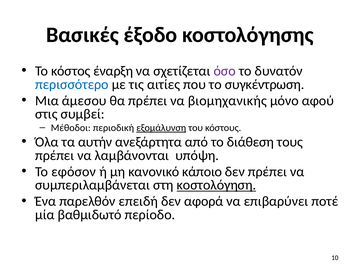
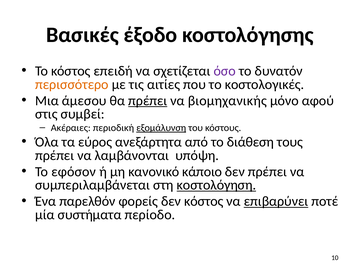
έναρξη: έναρξη -> επειδή (113, 71)
περισσότερο colour: blue -> orange (72, 84)
συγκέντρωση: συγκέντρωση -> κοστολογικές (264, 84)
πρέπει underline: none -> present (148, 101)
Μέθοδοι: Μέθοδοι -> Ακέραιες (71, 128)
αυτήν: αυτήν -> εύρος (95, 142)
επειδή: επειδή -> φορείς (138, 201)
δεν αφορά: αφορά -> κόστος (204, 201)
επιβαρύνει underline: none -> present (276, 201)
βαθμιδωτό: βαθμιδωτό -> συστήματα (90, 215)
